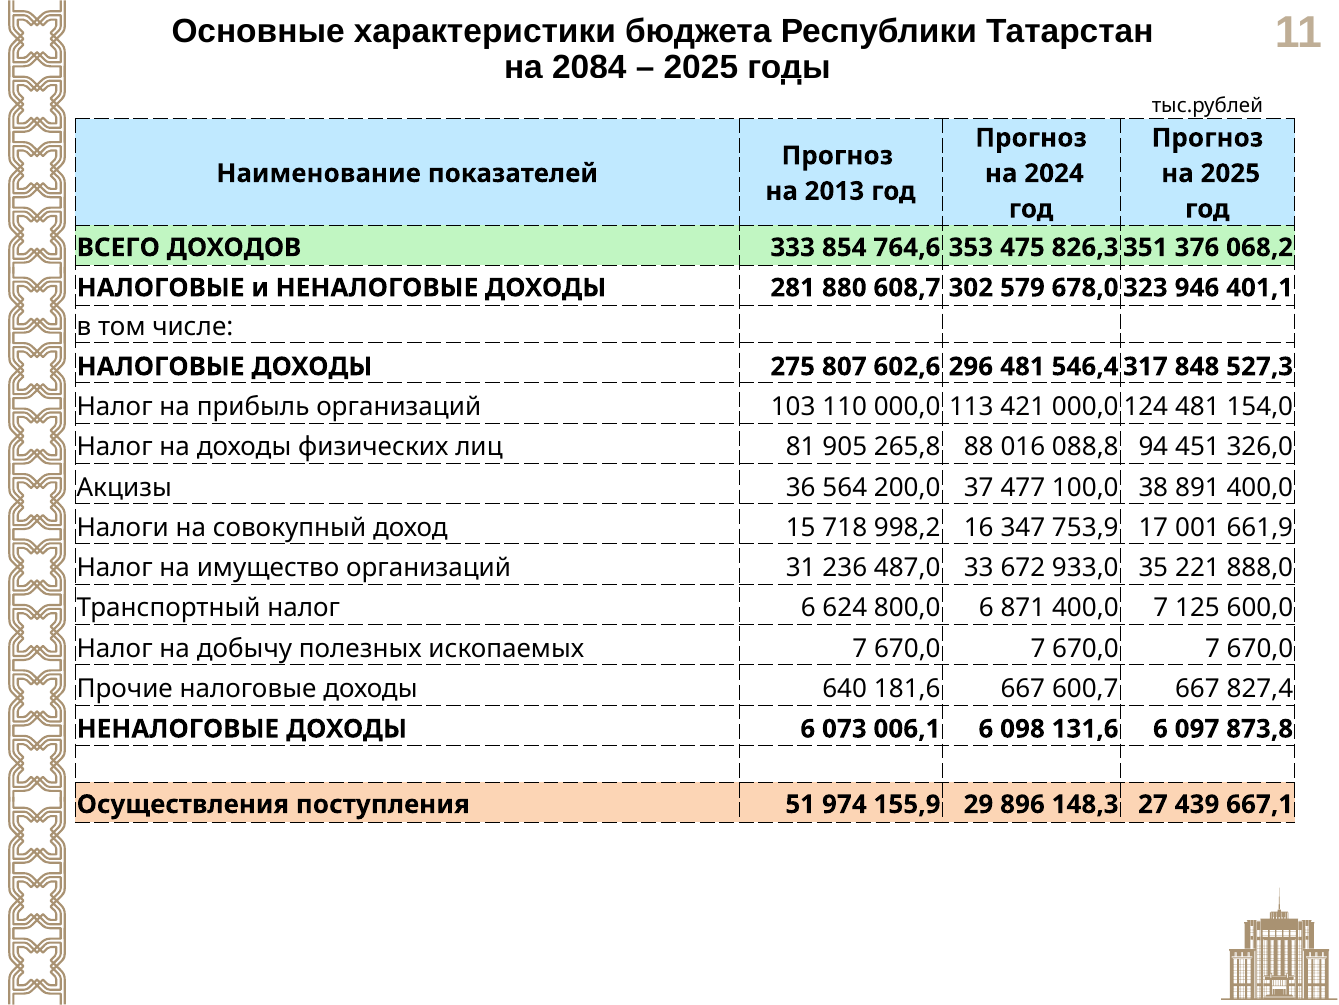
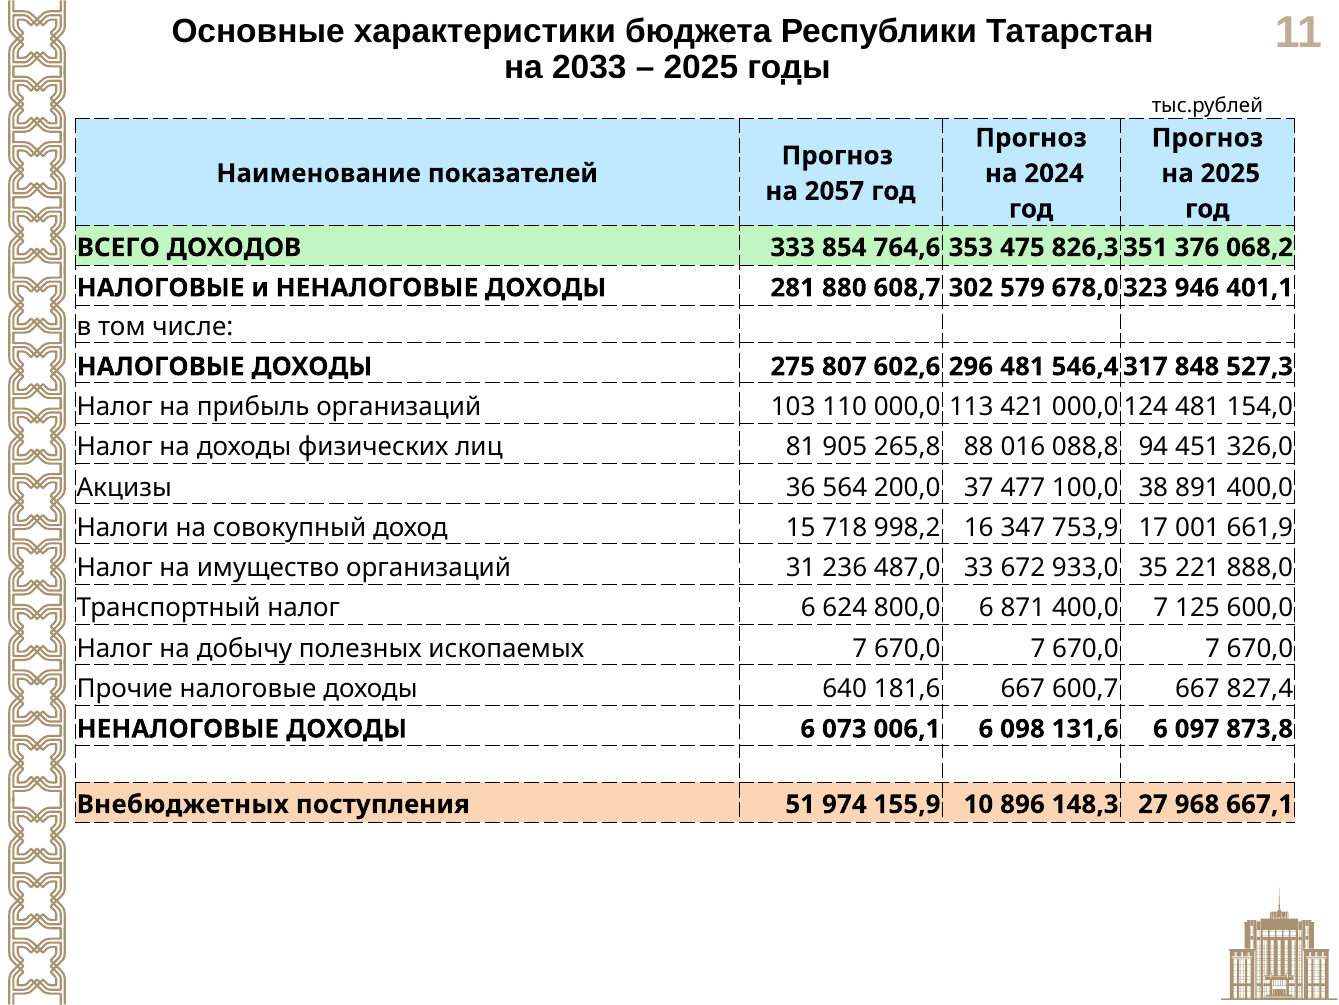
2084: 2084 -> 2033 (589, 68)
2013: 2013 -> 2057 (834, 191)
Осуществления: Осуществления -> Внебюджетных (183, 804)
29: 29 -> 10 (978, 804)
439: 439 -> 968 (1197, 804)
